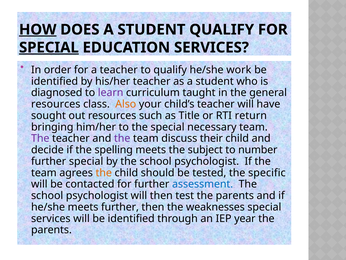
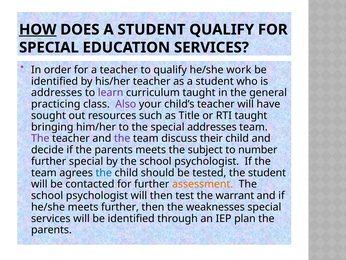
SPECIAL underline: present -> none (49, 47)
diagnosed: diagnosed -> addresses (57, 93)
resources: resources -> practicing (56, 104)
Also colour: orange -> purple (126, 104)
RTI return: return -> taught (251, 115)
special necessary: necessary -> addresses (212, 127)
if the spelling: spelling -> parents (114, 150)
the colour: orange -> blue (104, 172)
the specific: specific -> student (267, 172)
assessment colour: blue -> orange (203, 184)
test the parents: parents -> warrant (235, 195)
year: year -> plan (245, 218)
